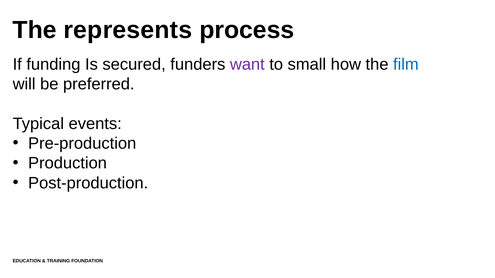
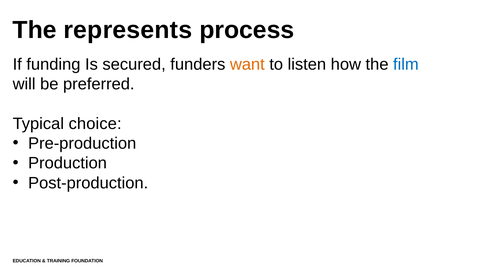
want colour: purple -> orange (247, 64)
small: small -> listen (307, 64)
events: events -> choice (95, 124)
